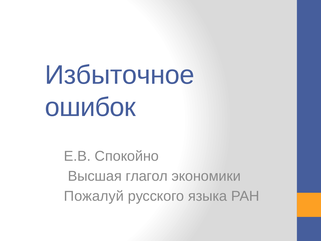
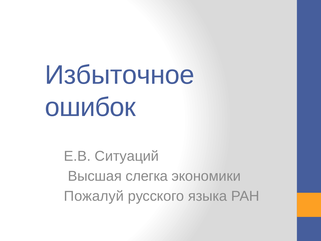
Спокойно: Спокойно -> Ситуаций (127, 156)
глагол: глагол -> слегка (147, 176)
